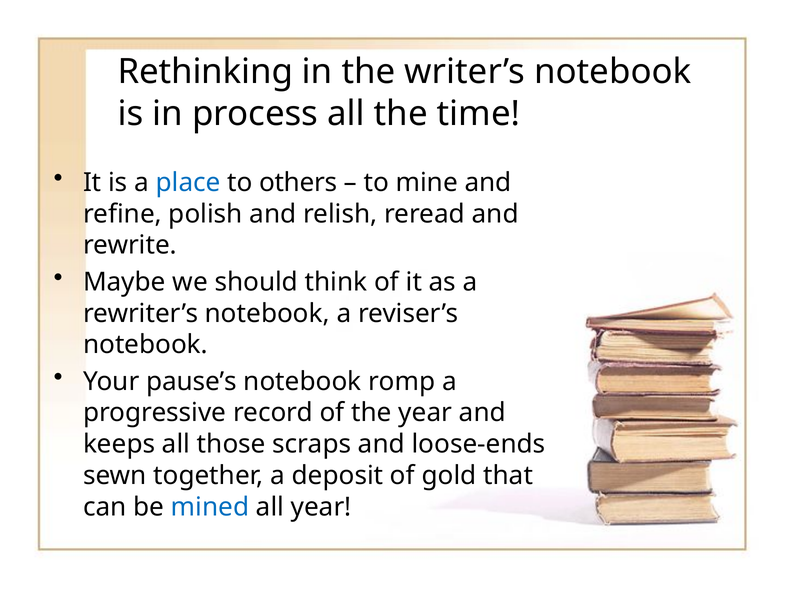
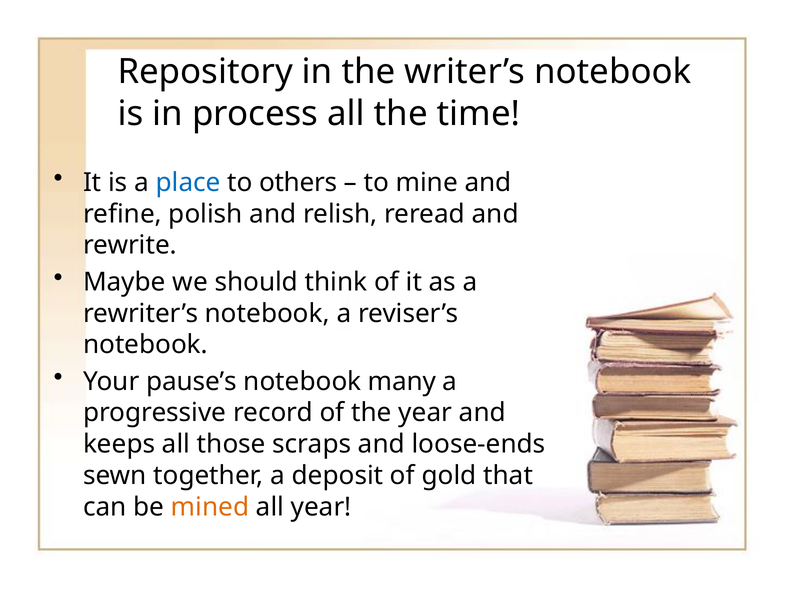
Rethinking: Rethinking -> Repository (205, 72)
romp: romp -> many (402, 381)
mined colour: blue -> orange (210, 507)
